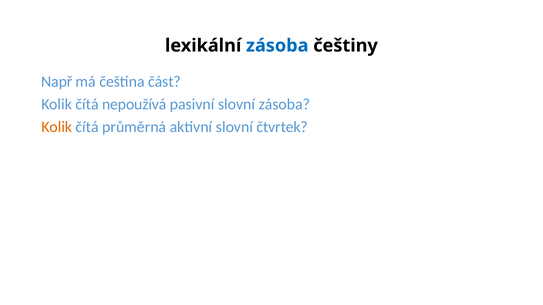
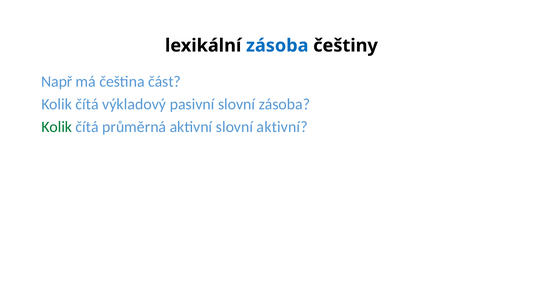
nepoužívá: nepoužívá -> výkladový (134, 104)
Kolik colour: orange -> green (57, 127)
slovní čtvrtek: čtvrtek -> aktivní (282, 127)
